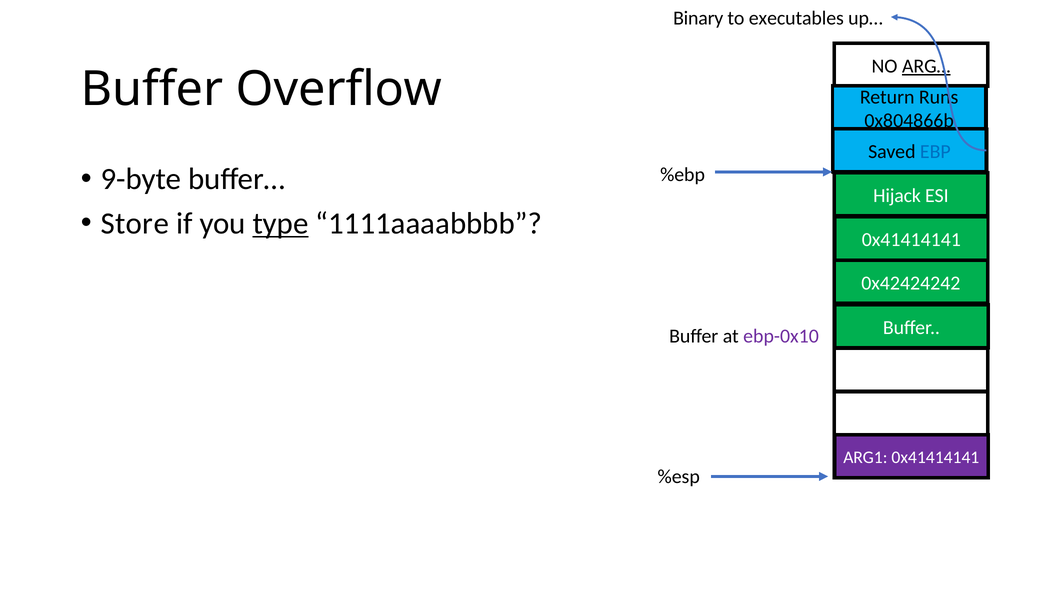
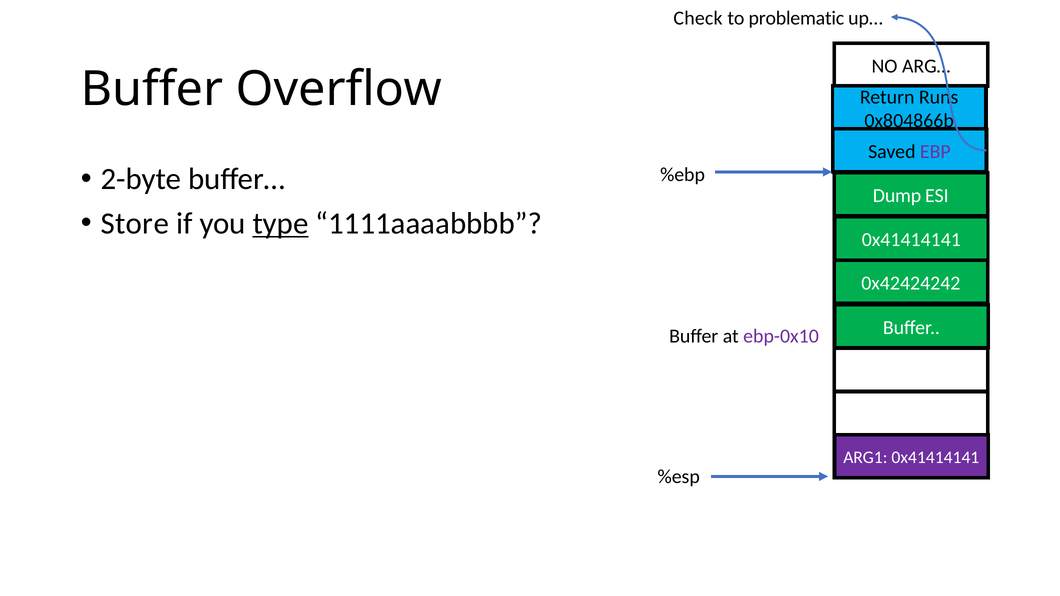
Binary: Binary -> Check (698, 18)
executables: executables -> problematic (796, 18)
ARG… underline: present -> none (926, 66)
EBP colour: blue -> purple (935, 152)
9-byte: 9-byte -> 2-byte (141, 179)
Hijack: Hijack -> Dump (897, 196)
